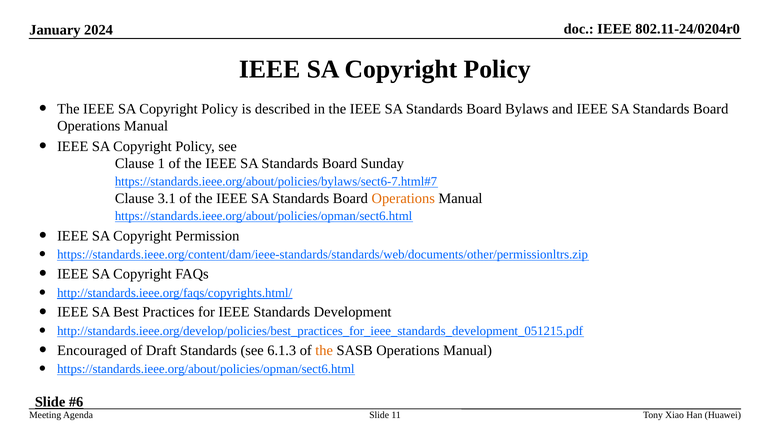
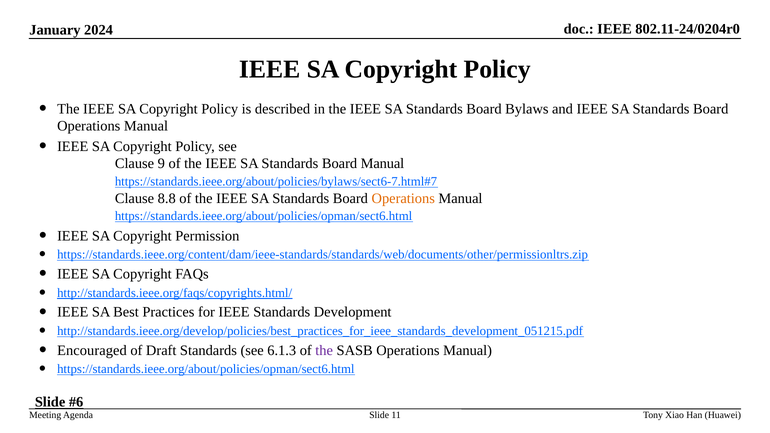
1: 1 -> 9 (161, 164)
Board Sunday: Sunday -> Manual (382, 164)
3.1: 3.1 -> 8.8 (167, 198)
the colour: orange -> purple (324, 350)
